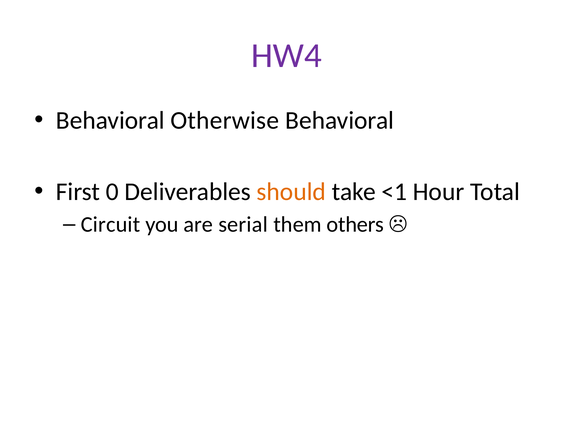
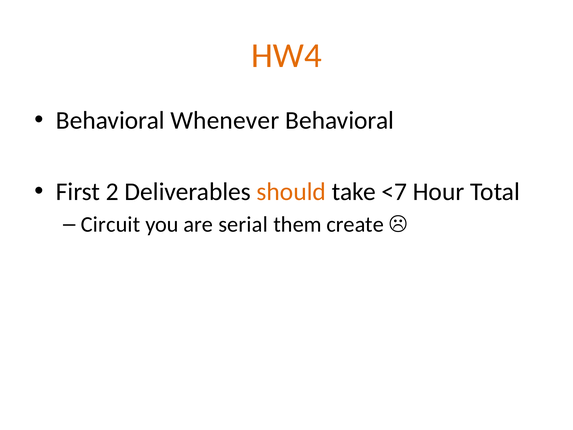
HW4 colour: purple -> orange (286, 55)
Otherwise: Otherwise -> Whenever (225, 120)
0: 0 -> 2 (112, 192)
<1: <1 -> <7 (394, 192)
others: others -> create (355, 224)
